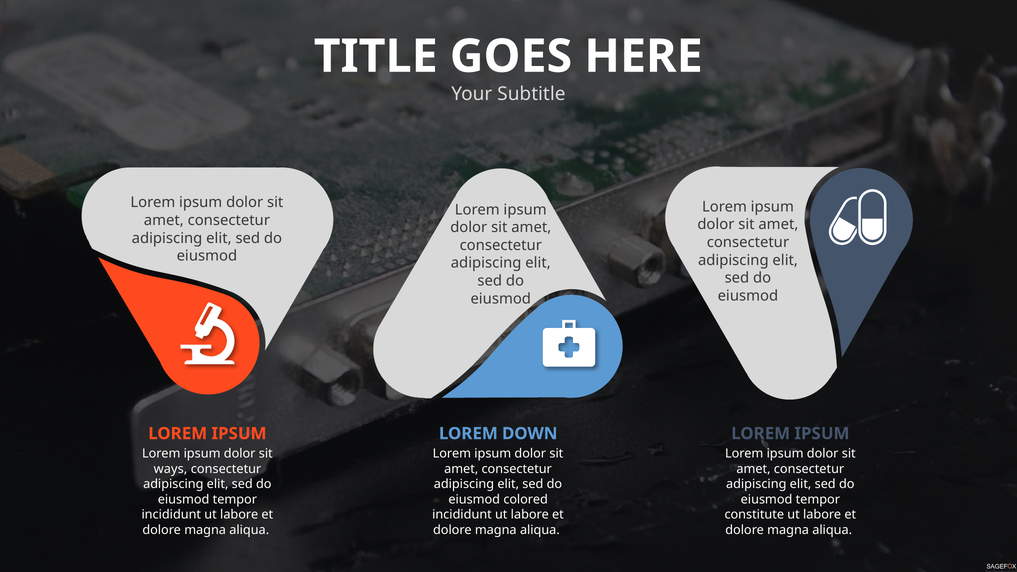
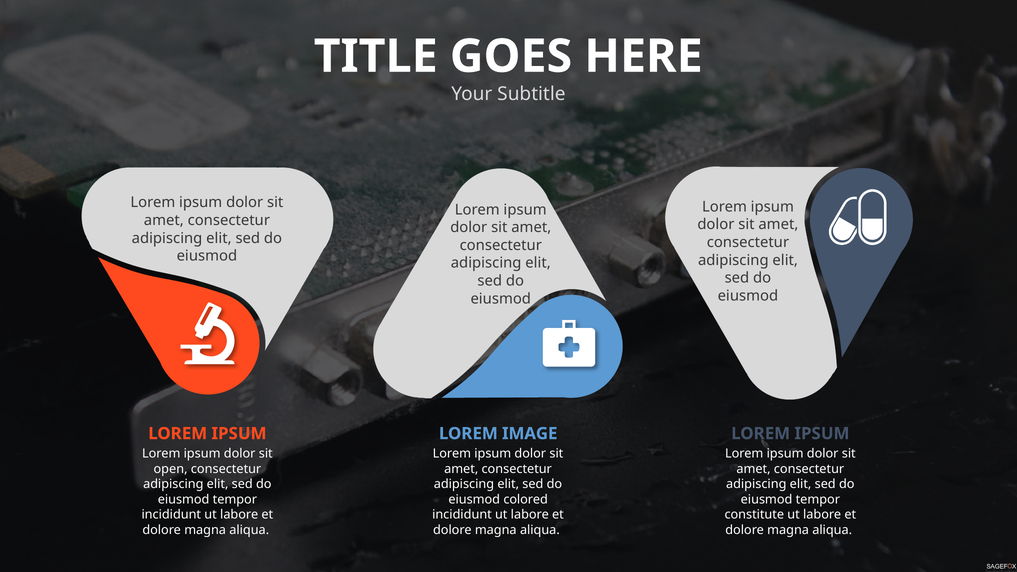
DOWN: DOWN -> IMAGE (530, 434)
ways: ways -> open (171, 469)
